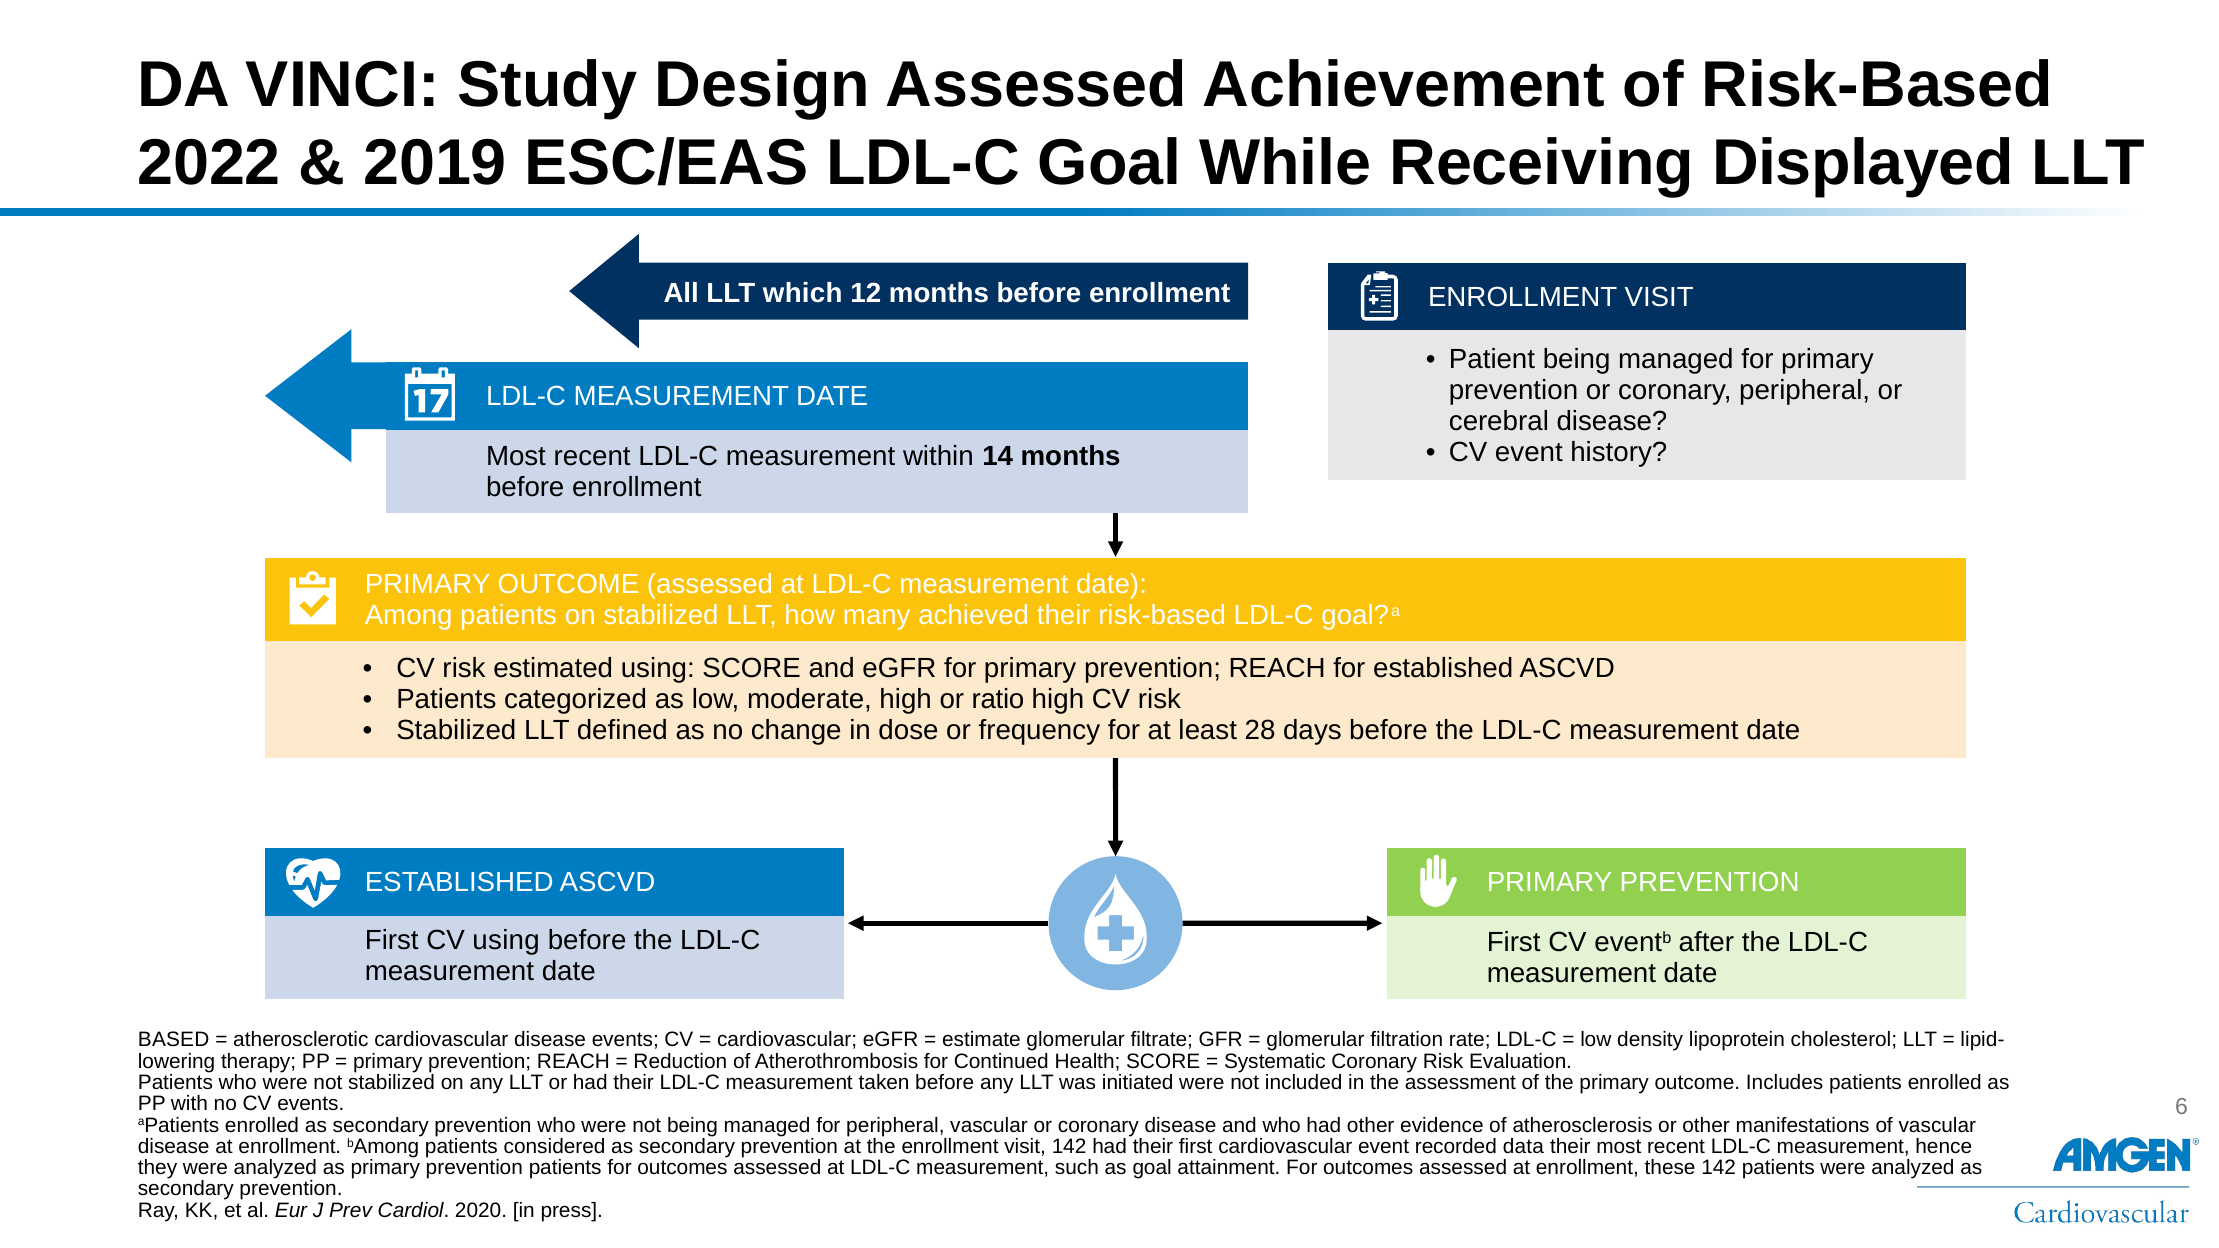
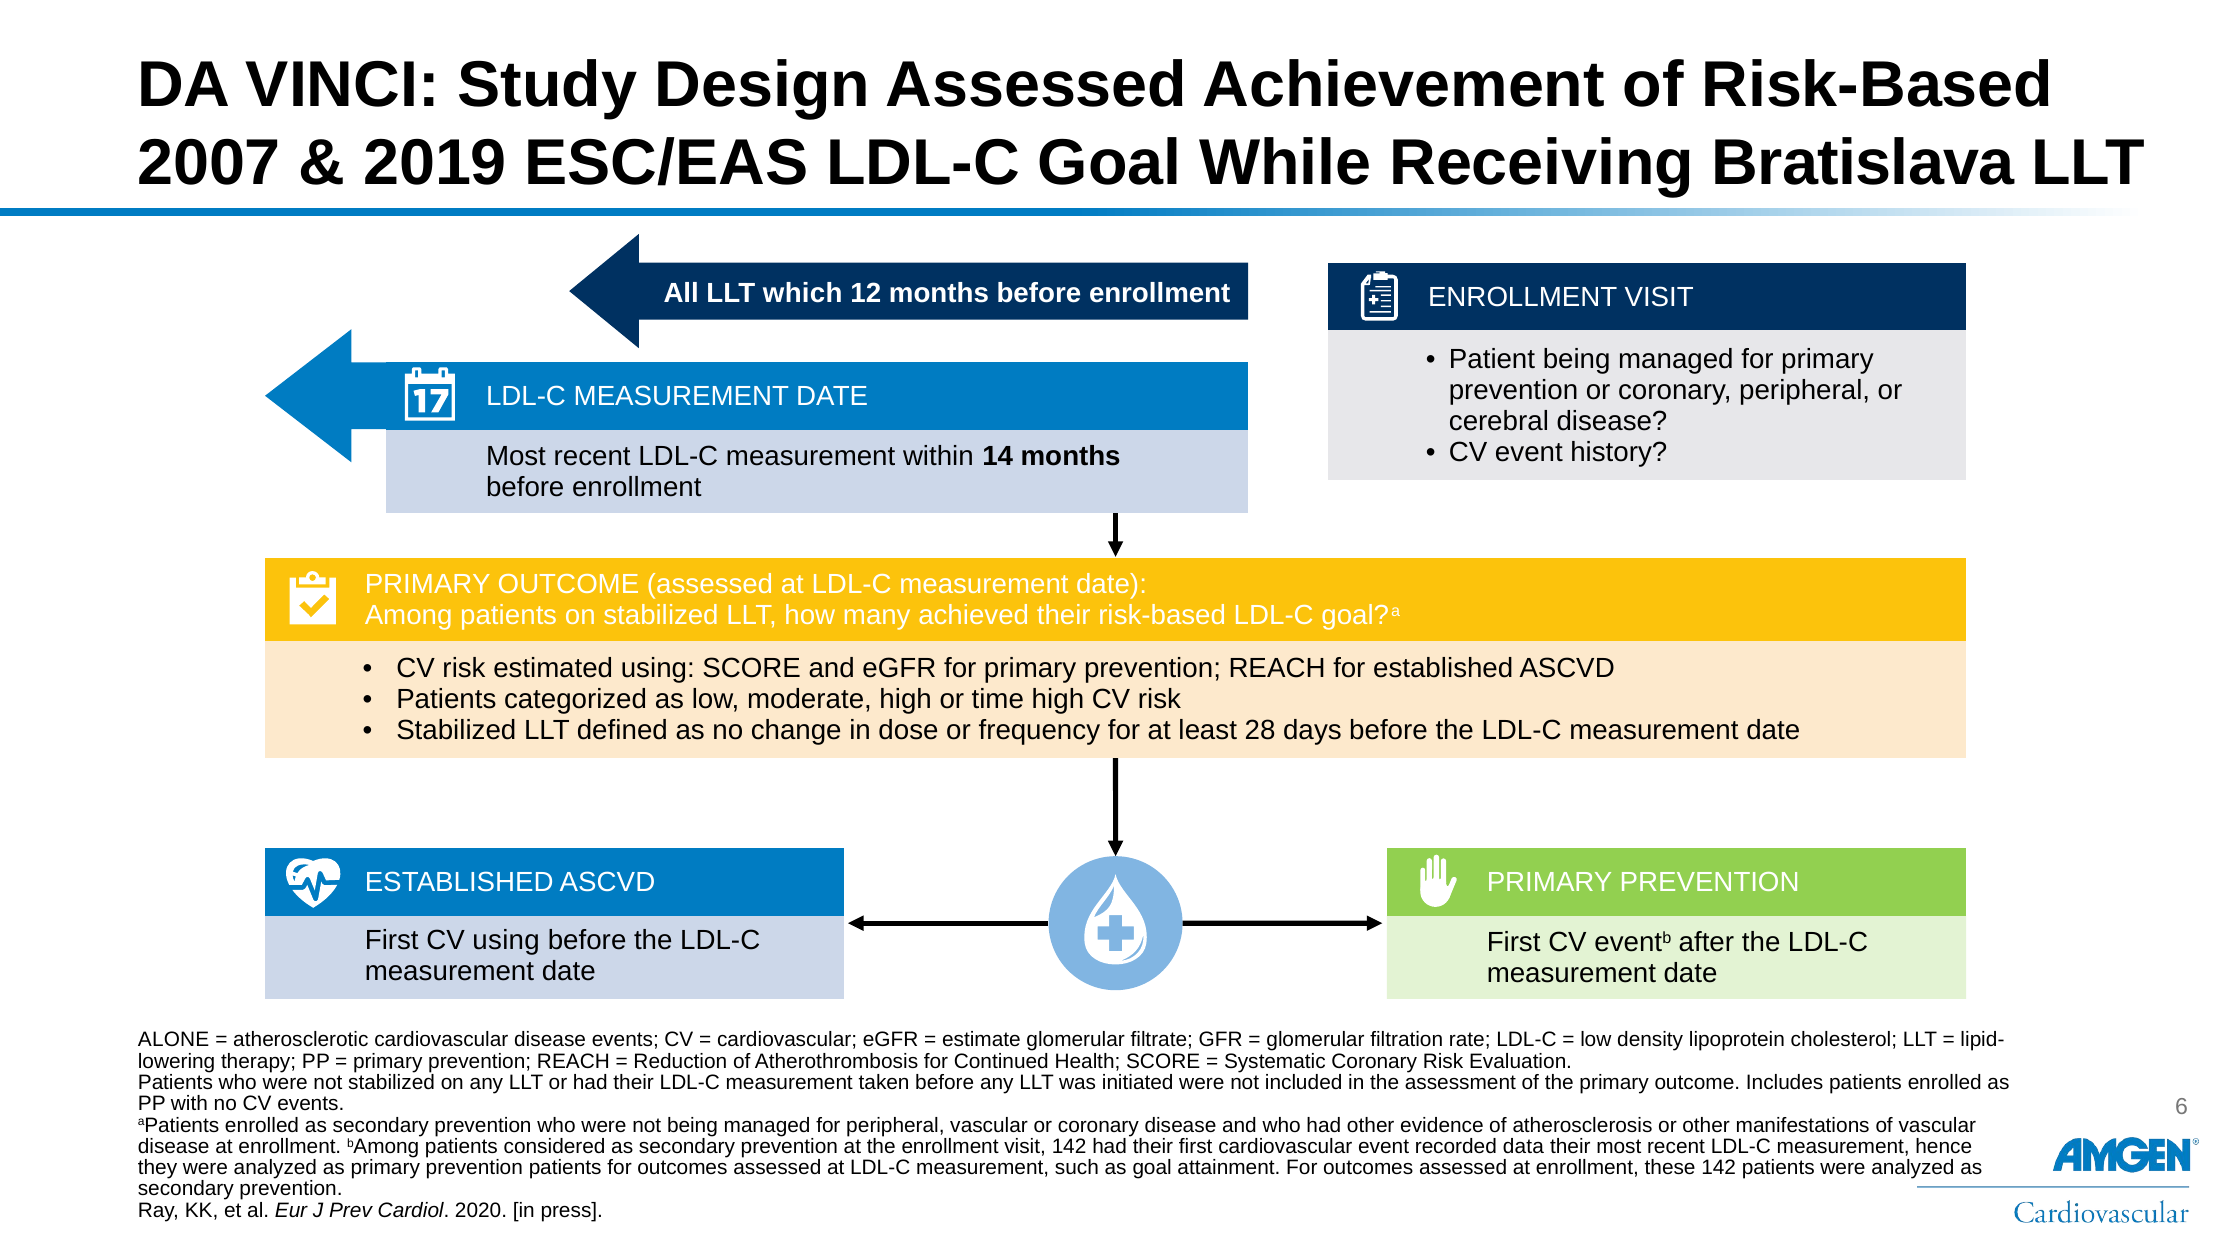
2022: 2022 -> 2007 (209, 163)
Displayed: Displayed -> Bratislava (1863, 163)
ratio: ratio -> time (998, 700)
BASED: BASED -> ALONE (174, 1040)
